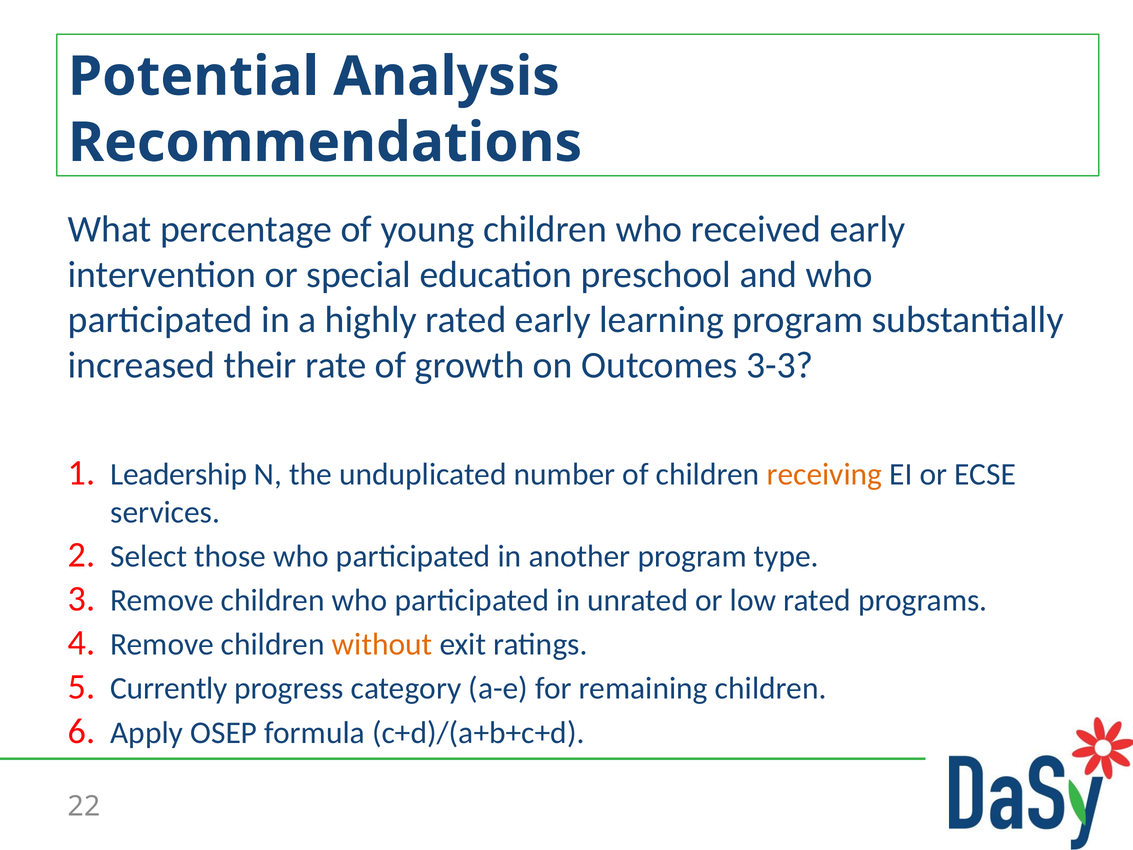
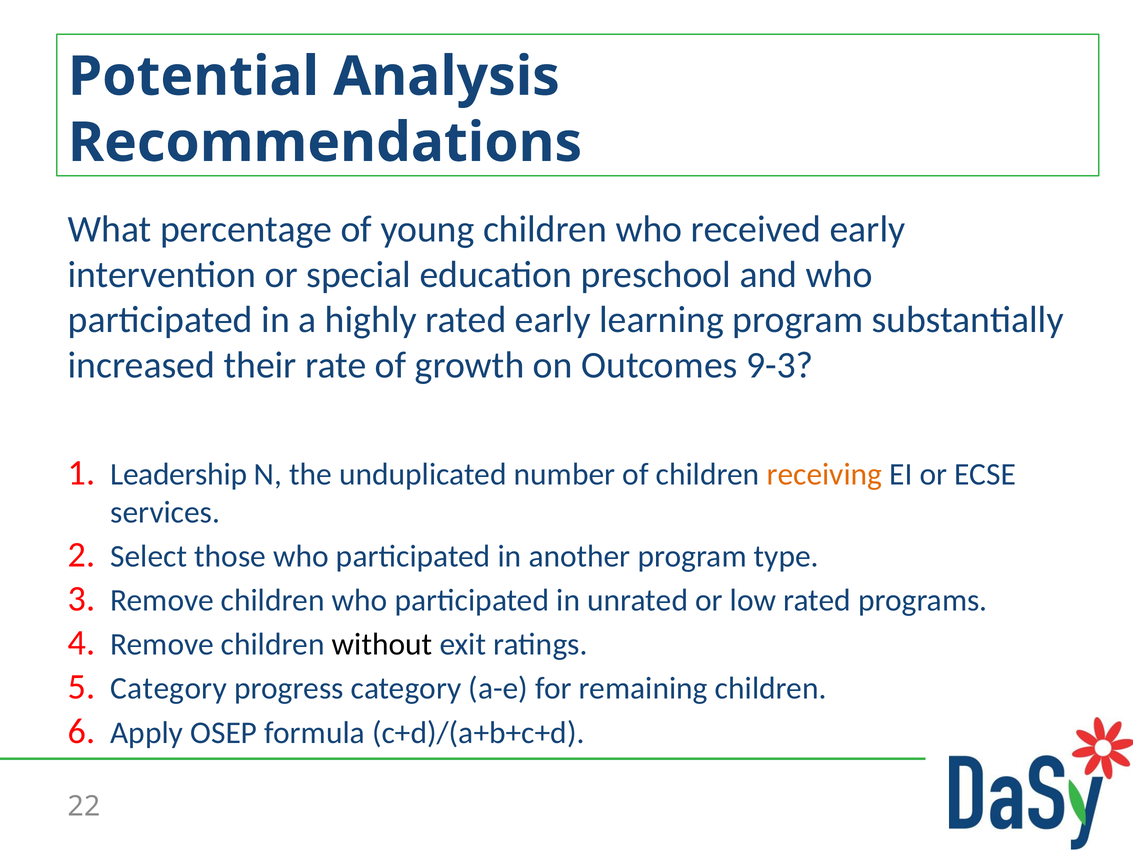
3-3: 3-3 -> 9-3 (780, 365)
without colour: orange -> black (382, 644)
Currently: Currently -> Category (169, 688)
